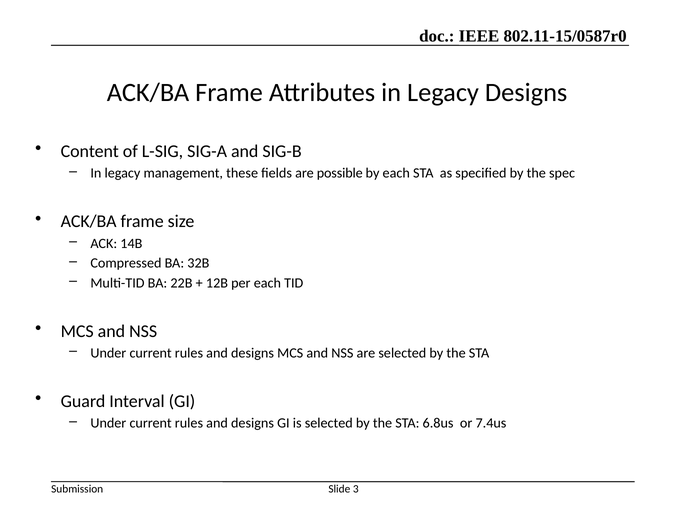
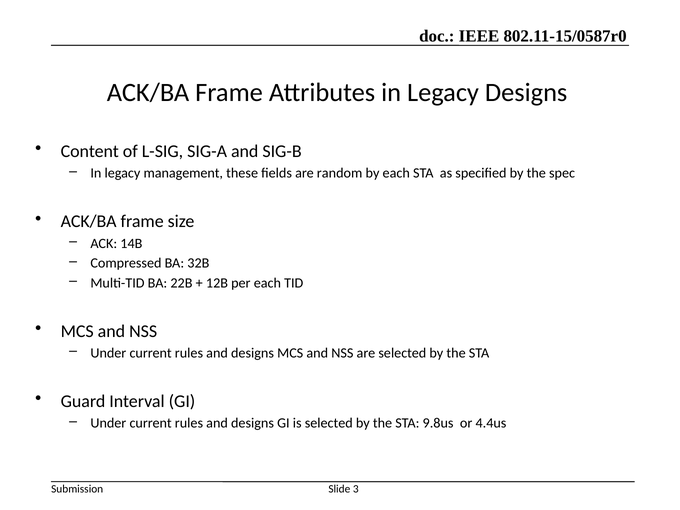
possible: possible -> random (340, 173)
6.8us: 6.8us -> 9.8us (438, 423)
7.4us: 7.4us -> 4.4us (491, 423)
